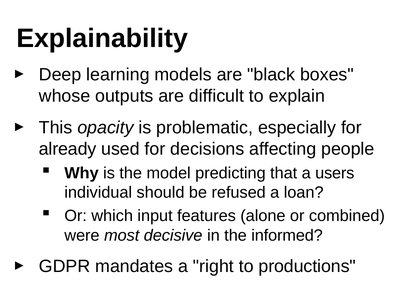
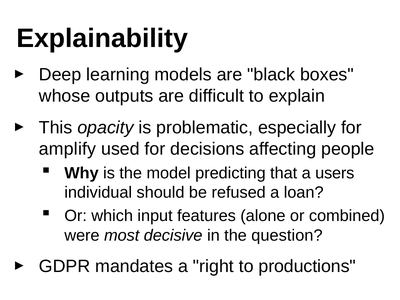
already: already -> amplify (67, 149)
informed: informed -> question (287, 235)
